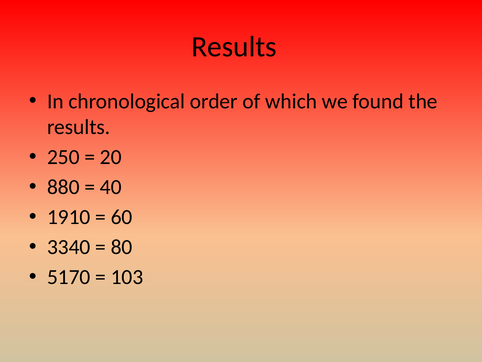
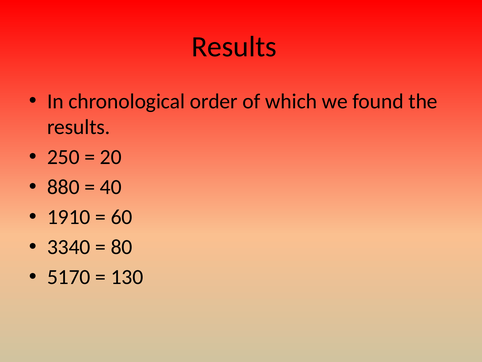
103: 103 -> 130 (127, 277)
